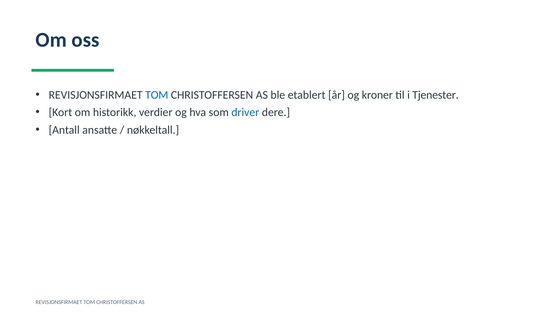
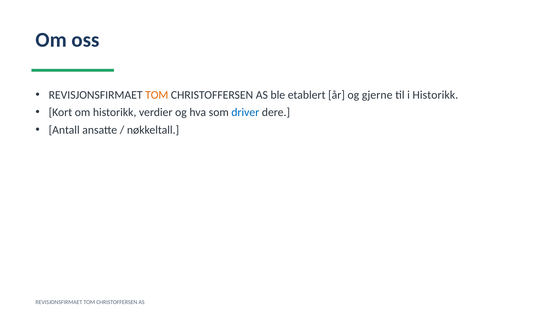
TOM colour: blue -> orange (157, 95)
kroner: kroner -> gjerne (377, 95)
i Tjenester: Tjenester -> Historikk (435, 95)
